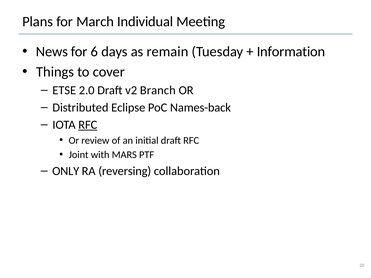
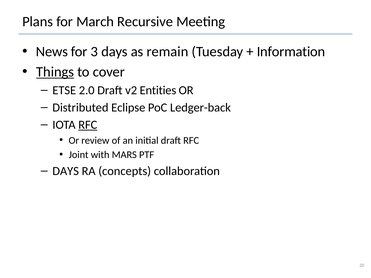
Individual: Individual -> Recursive (145, 22)
6: 6 -> 3 (94, 52)
Things underline: none -> present (55, 72)
Branch: Branch -> Entities (158, 90)
Names-back: Names-back -> Ledger-back (200, 108)
ONLY: ONLY -> DAYS (66, 171)
reversing: reversing -> concepts (125, 171)
